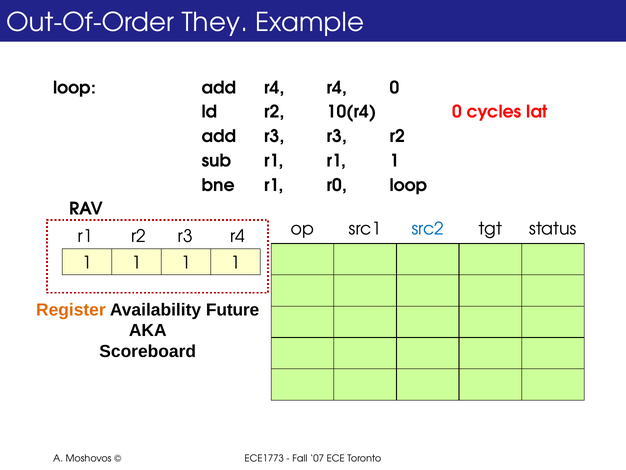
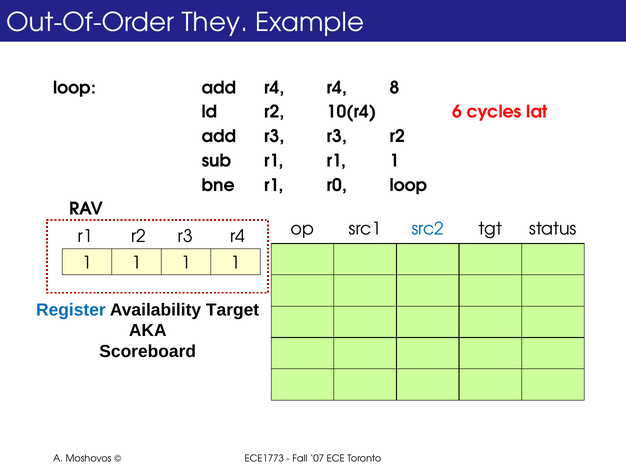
r4 0: 0 -> 8 (394, 88)
10(r4 0: 0 -> 6 (457, 112)
Register colour: orange -> blue (71, 309)
Future: Future -> Target (233, 309)
